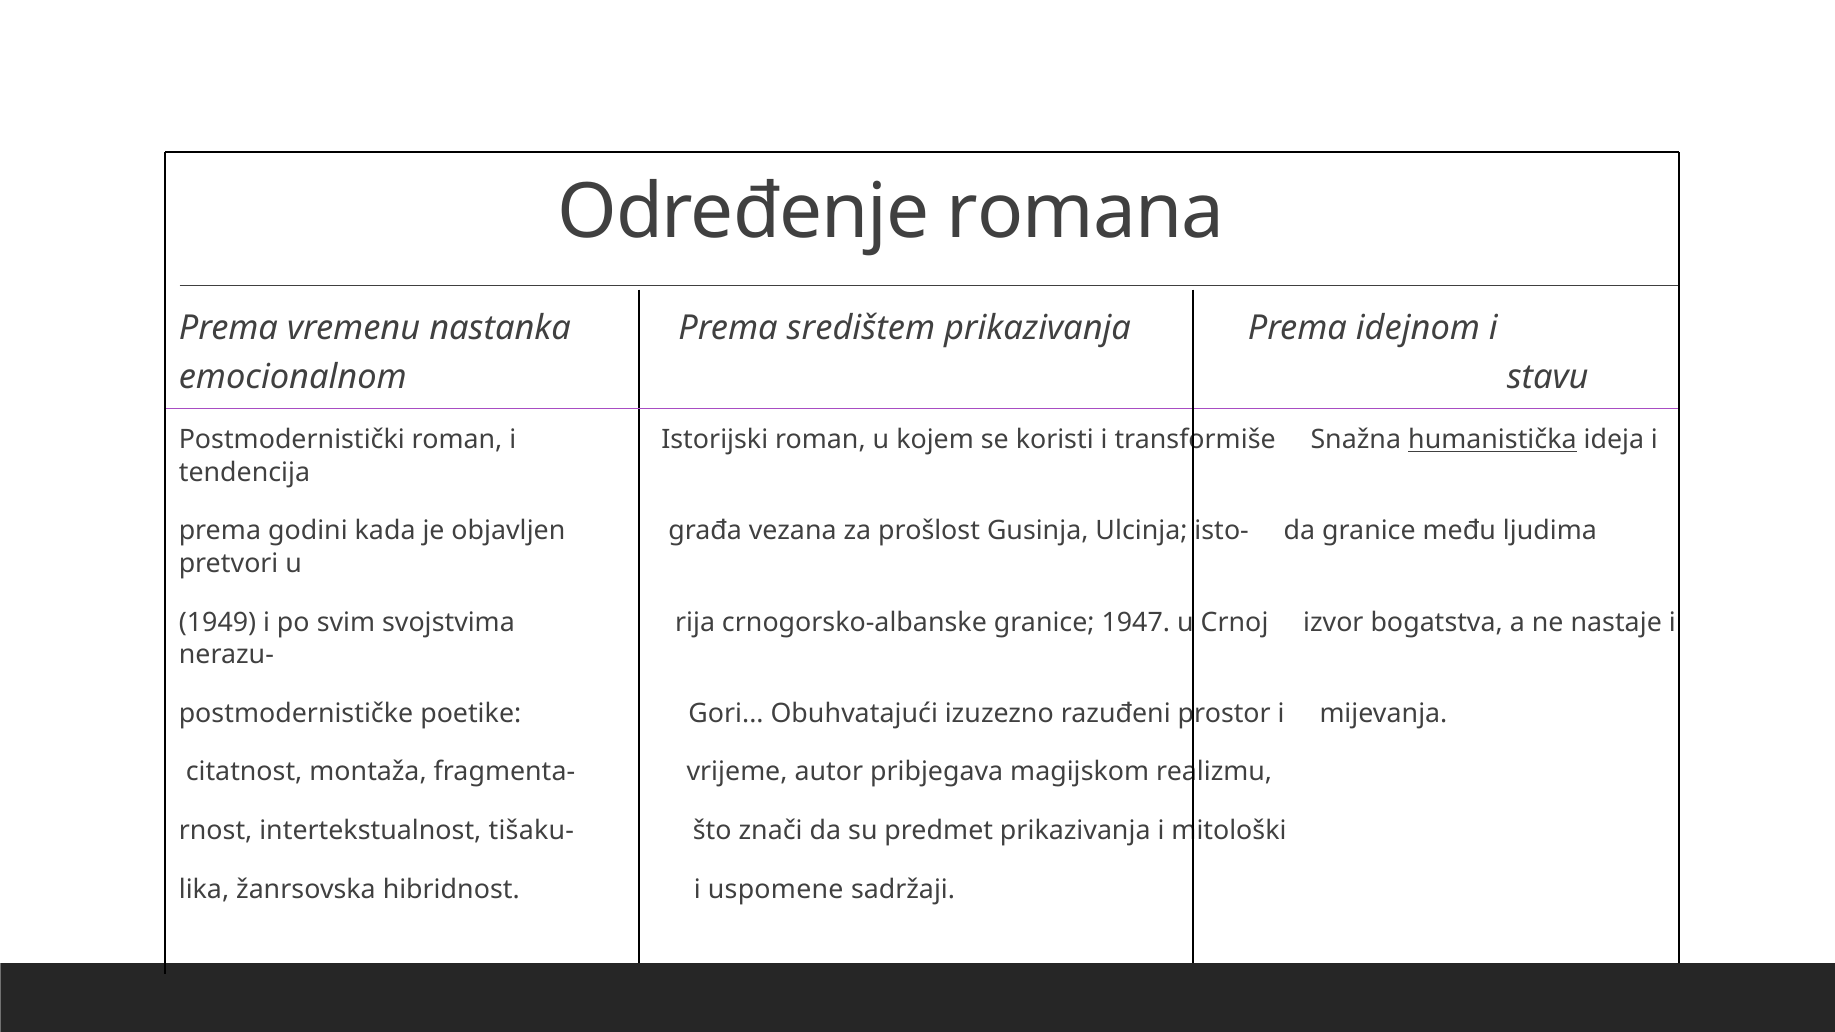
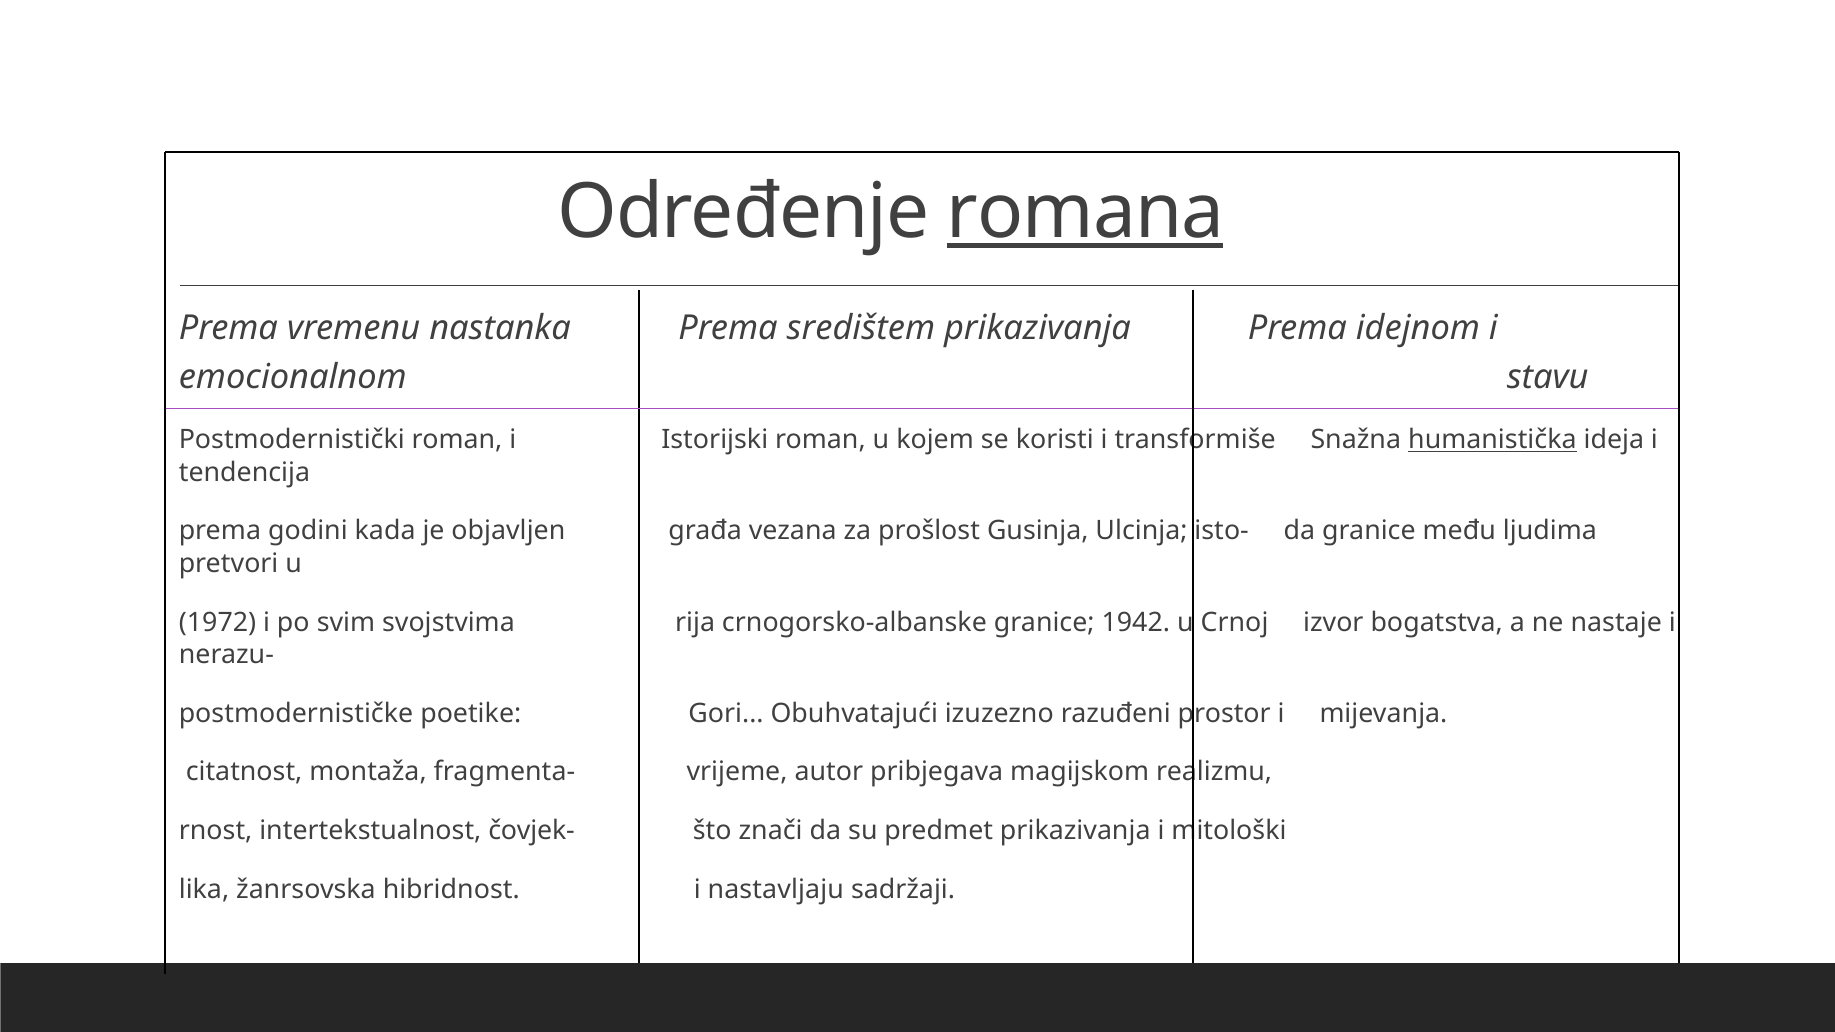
romana underline: none -> present (1086, 213)
1949: 1949 -> 1972 (218, 622)
1947: 1947 -> 1942 (1136, 622)
tišaku-: tišaku- -> čovjek- (532, 831)
uspomene: uspomene -> nastavljaju (776, 890)
